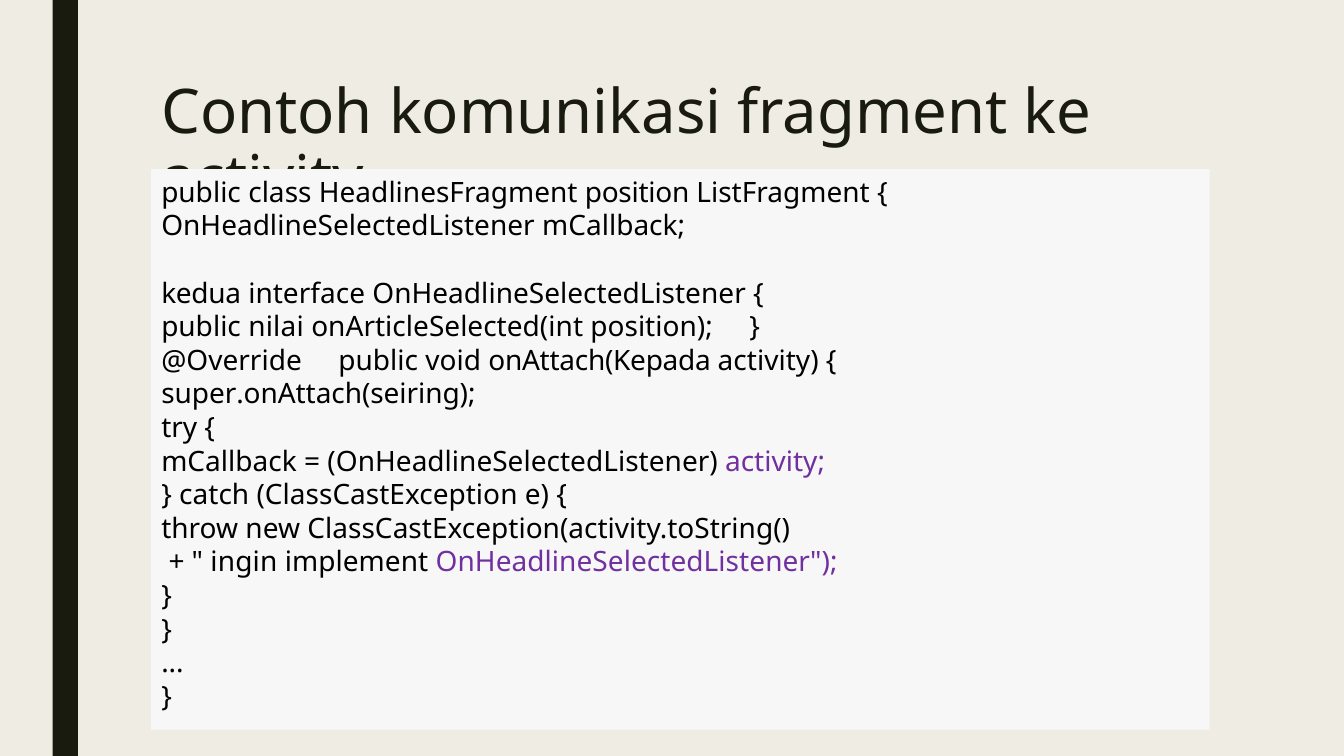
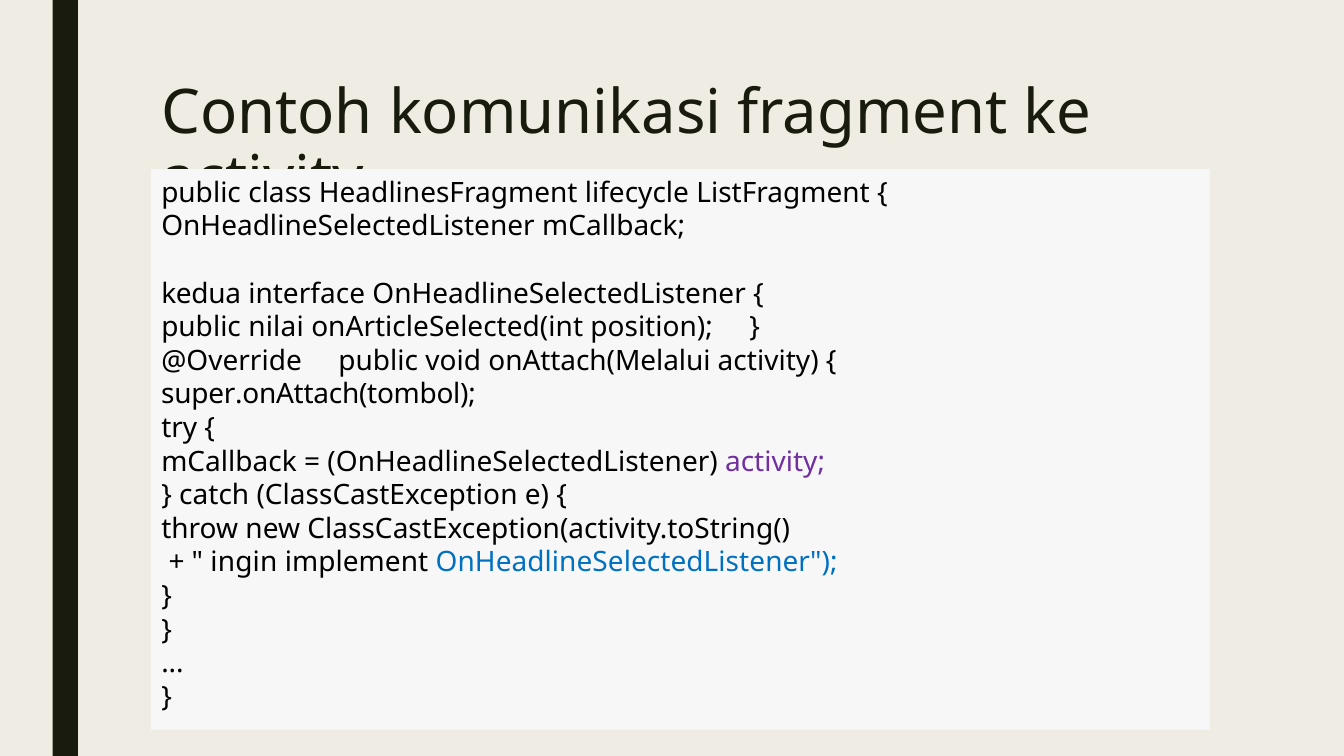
HeadlinesFragment position: position -> lifecycle (637, 193)
onAttach(Kepada: onAttach(Kepada -> onAttach(Melalui (600, 361)
super.onAttach(seiring: super.onAttach(seiring -> super.onAttach(tombol (319, 395)
OnHeadlineSelectedListener colour: purple -> blue (637, 563)
